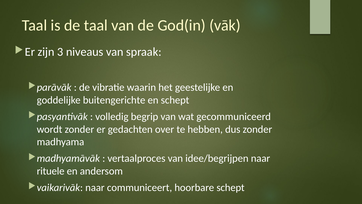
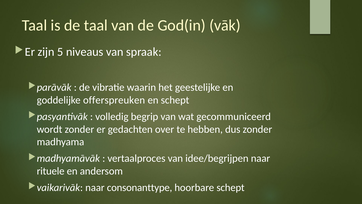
3: 3 -> 5 (60, 52)
buitengerichte: buitengerichte -> offerspreuken (114, 100)
communiceert: communiceert -> consonanttype (140, 187)
